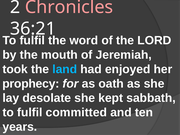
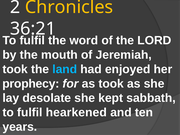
Chronicles colour: pink -> yellow (69, 7)
as oath: oath -> took (111, 84)
committed: committed -> hearkened (76, 112)
